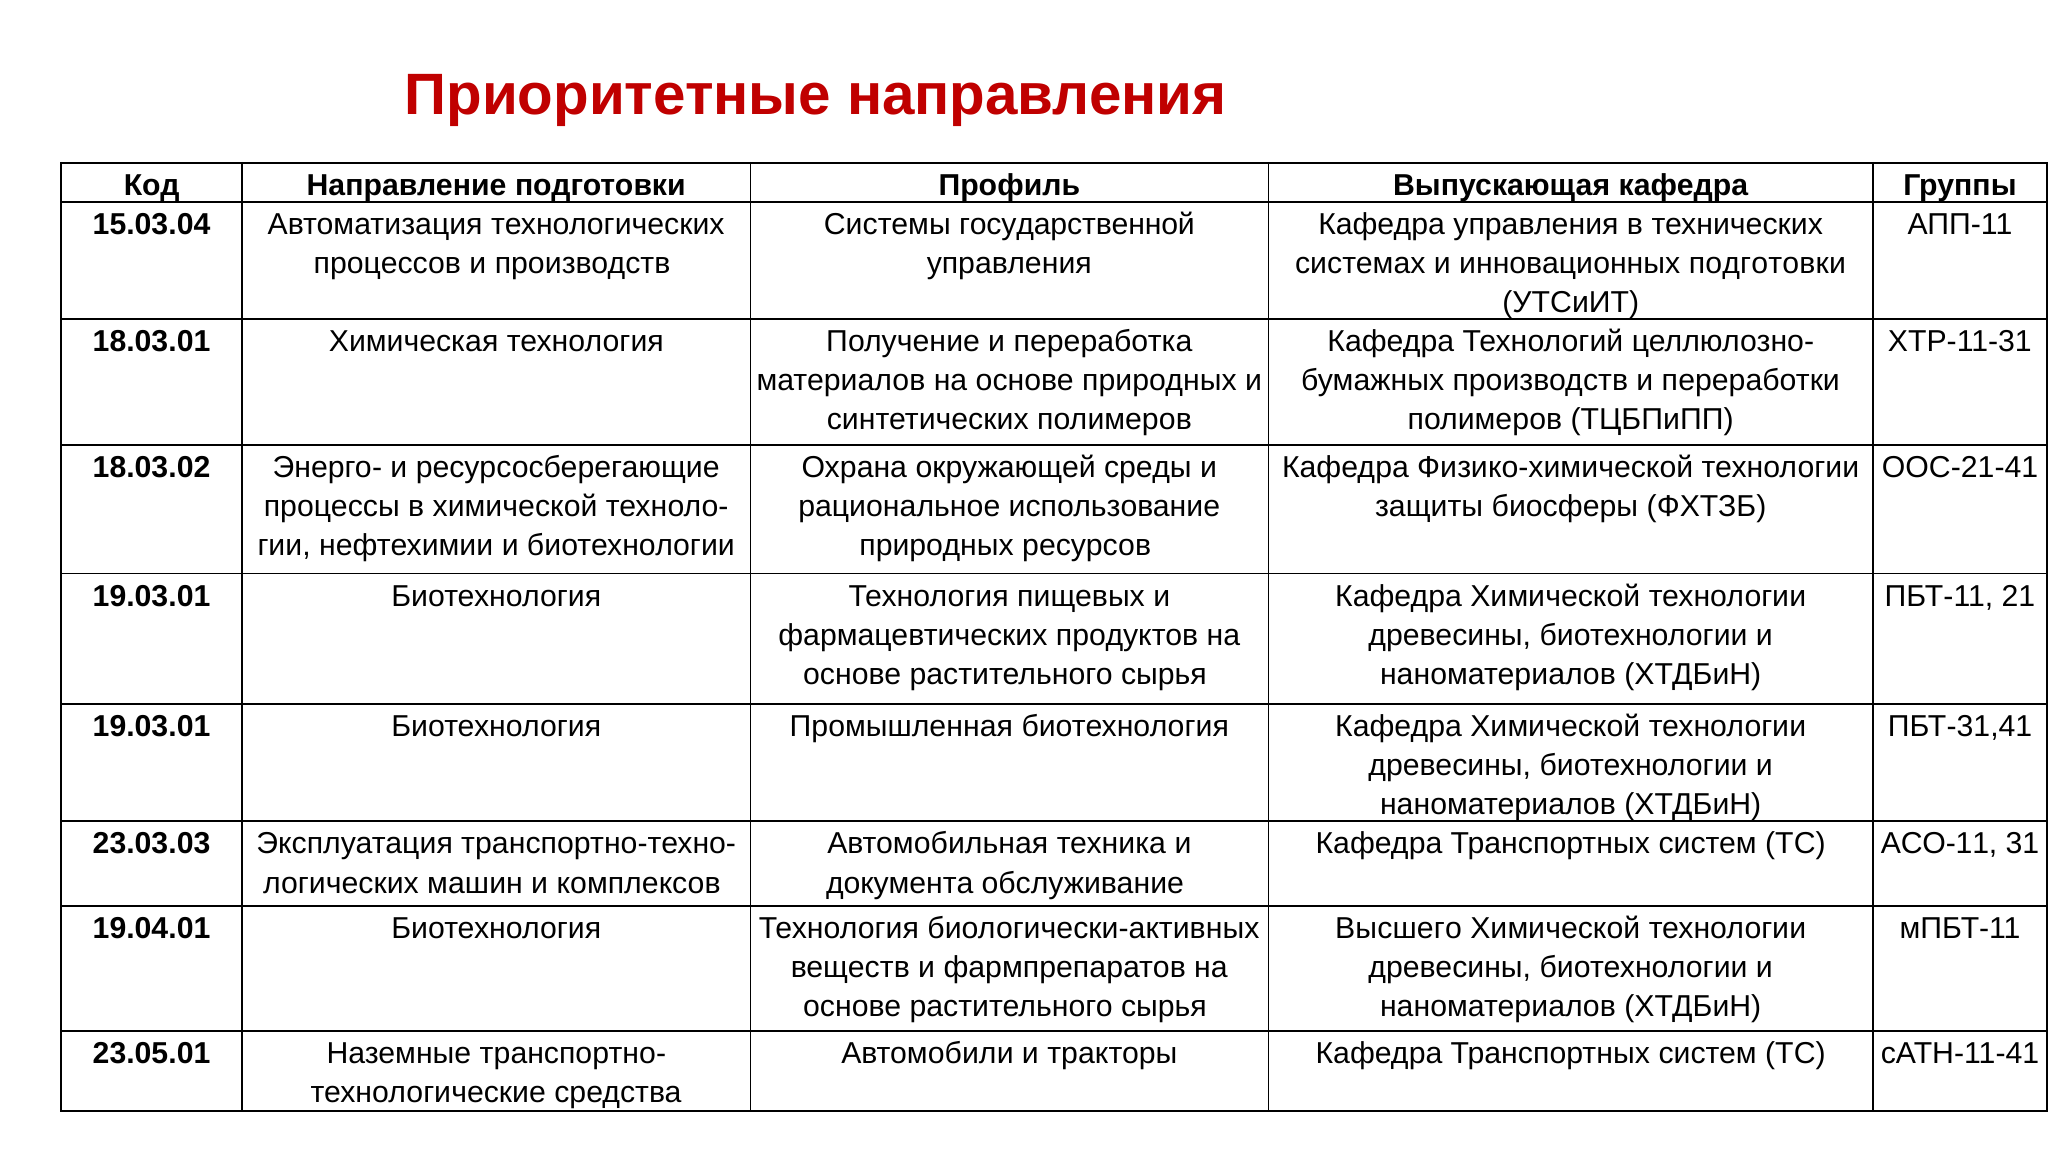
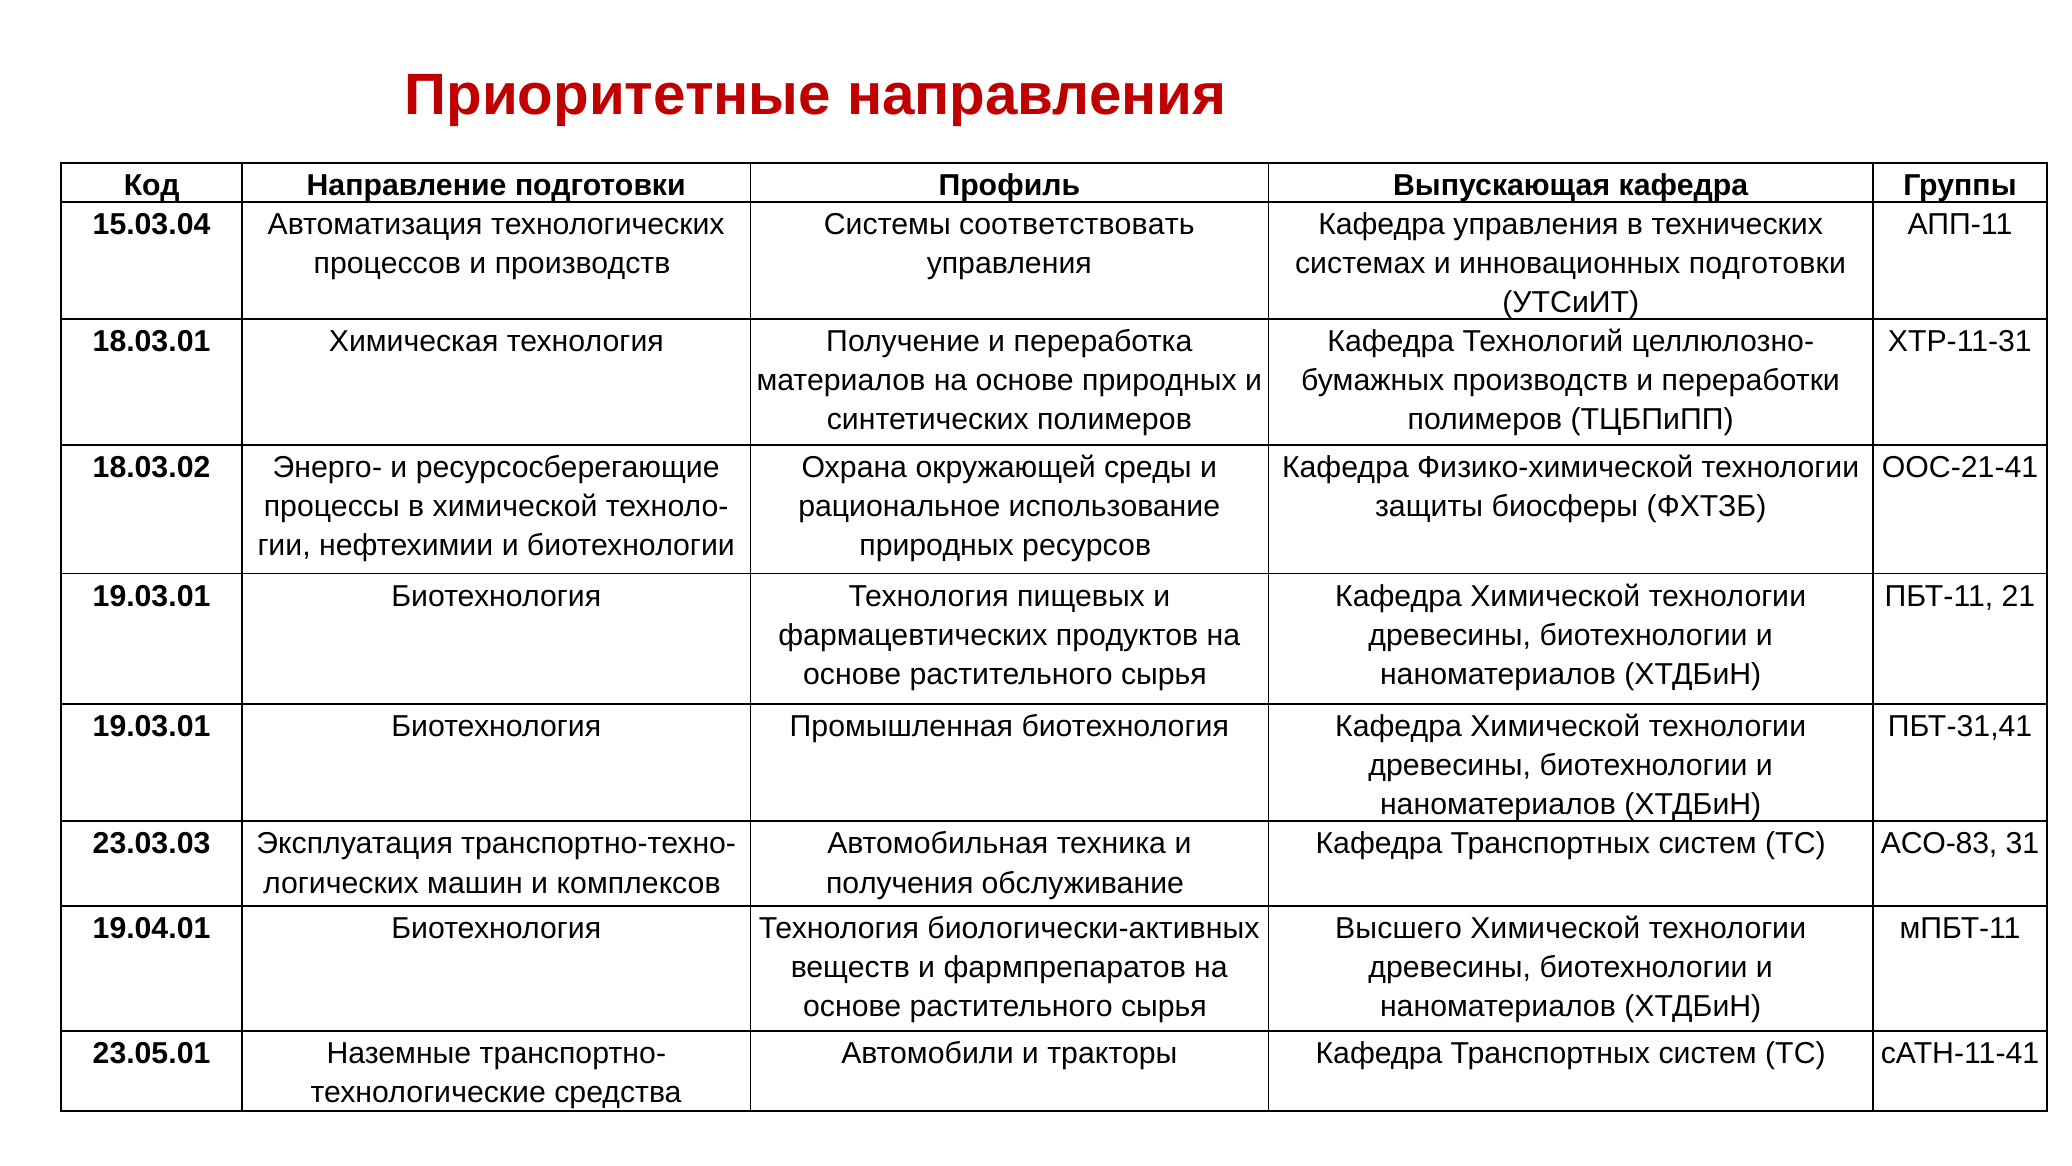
государственной: государственной -> соответствовать (1077, 224)
АСО-11: АСО-11 -> АСО-83 (1939, 844)
документа: документа -> получения (900, 883)
